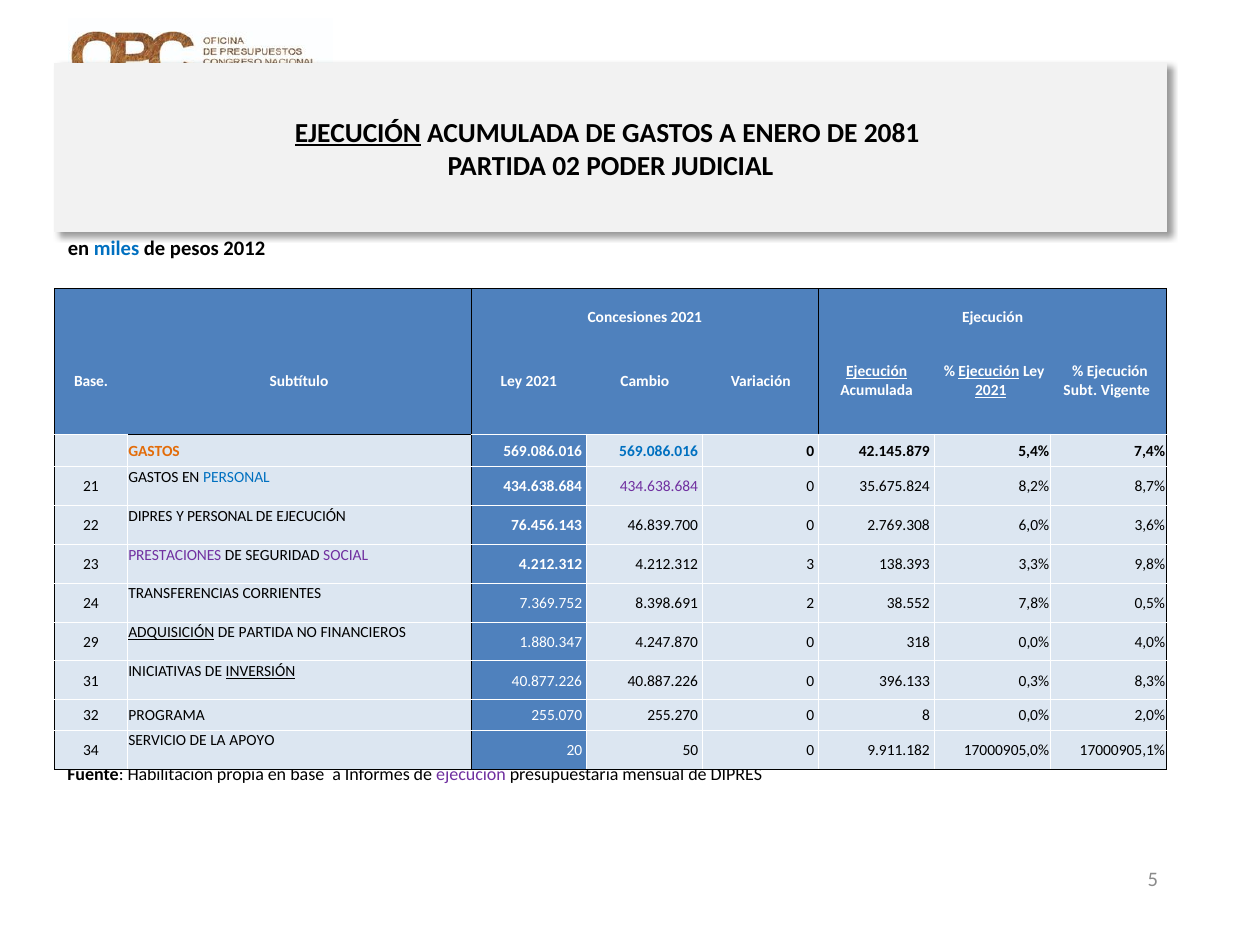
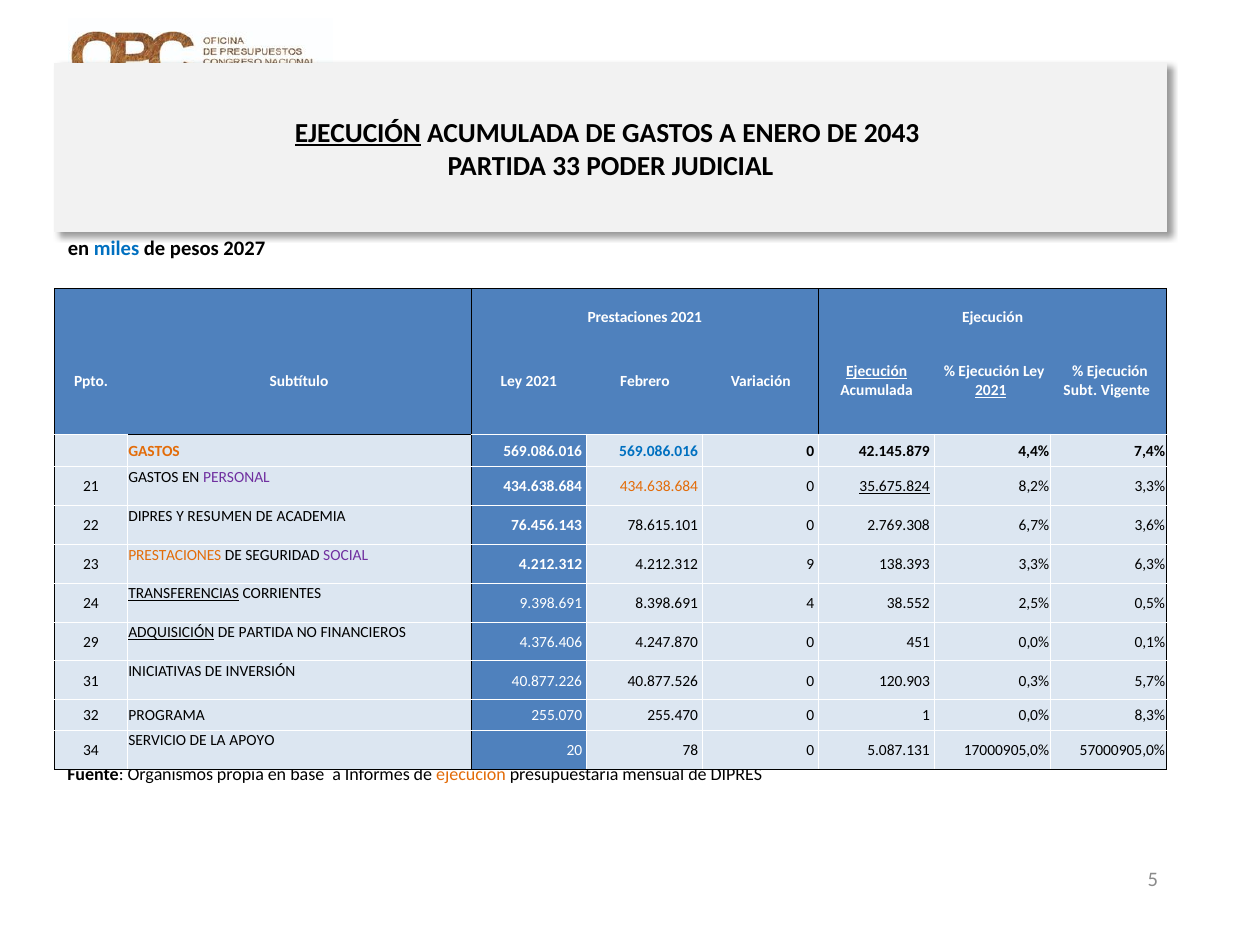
2081: 2081 -> 2043 (892, 133)
02: 02 -> 33 (566, 166)
2012: 2012 -> 2027 (244, 249)
Concesiones: Concesiones -> Prestaciones (627, 317)
Ejecución underline: present -> none (989, 372)
Base: Base -> Ppto (91, 381)
Cambio: Cambio -> Febrero (645, 381)
5,4%: 5,4% -> 4,4% (1034, 451)
PERSONAL colour: blue -> purple (236, 477)
434.638.684 colour: purple -> orange (659, 487)
35.675.824 underline: none -> present (895, 487)
8,2% 8,7%: 8,7% -> 3,3% (1150, 487)
Y PERSONAL: PERSONAL -> RESUMEN (220, 516)
EJECUCIÓN: EJECUCIÓN -> ACADEMIA (311, 516)
46.839.700: 46.839.700 -> 78.615.101 (663, 526)
6,0%: 6,0% -> 6,7% (1034, 526)
PRESTACIONES colour: purple -> orange (175, 555)
3: 3 -> 9 (810, 565)
9,8%: 9,8% -> 6,3% (1150, 565)
TRANSFERENCIAS underline: none -> present (184, 594)
7.369.752: 7.369.752 -> 9.398.691 (551, 604)
2: 2 -> 4 (810, 604)
7,8%: 7,8% -> 2,5% (1034, 604)
1.880.347: 1.880.347 -> 4.376.406 (551, 642)
318: 318 -> 451 (918, 642)
4,0%: 4,0% -> 0,1% (1150, 642)
INVERSIÓN underline: present -> none (261, 672)
40.887.226: 40.887.226 -> 40.877.526 (663, 681)
396.133: 396.133 -> 120.903 (904, 681)
8,3%: 8,3% -> 5,7% (1150, 681)
255.270: 255.270 -> 255.470 (673, 716)
8: 8 -> 1 (926, 716)
2,0%: 2,0% -> 8,3% (1150, 716)
50: 50 -> 78 (690, 751)
9.911.182: 9.911.182 -> 5.087.131 (899, 751)
17000905,1%: 17000905,1% -> 57000905,0% (1122, 751)
Habilitación: Habilitación -> Organismos (170, 775)
ejecución colour: purple -> orange (471, 775)
